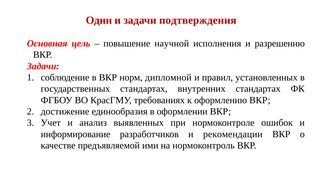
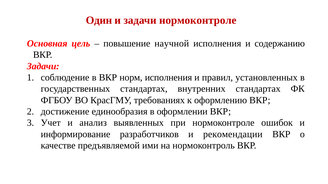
задачи подтверждения: подтверждения -> нормоконтроле (198, 20)
разрешению: разрешению -> содержанию (280, 44)
норм дипломной: дипломной -> исполнения (168, 78)
